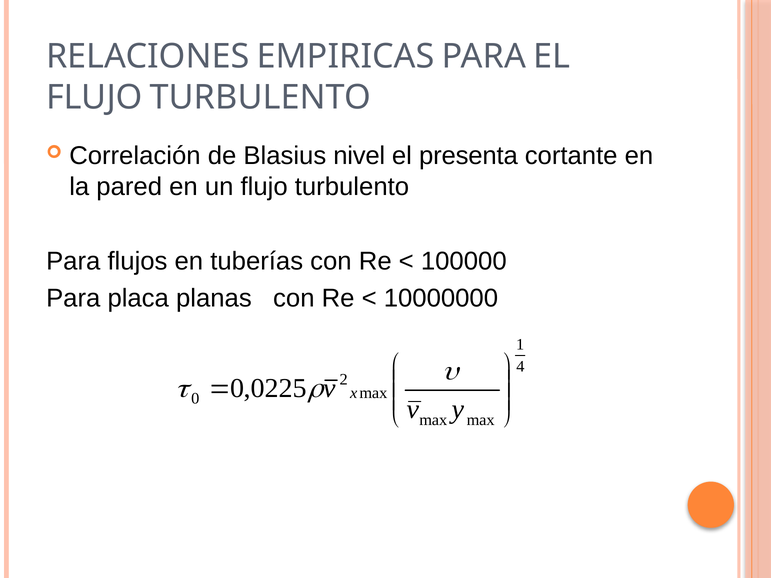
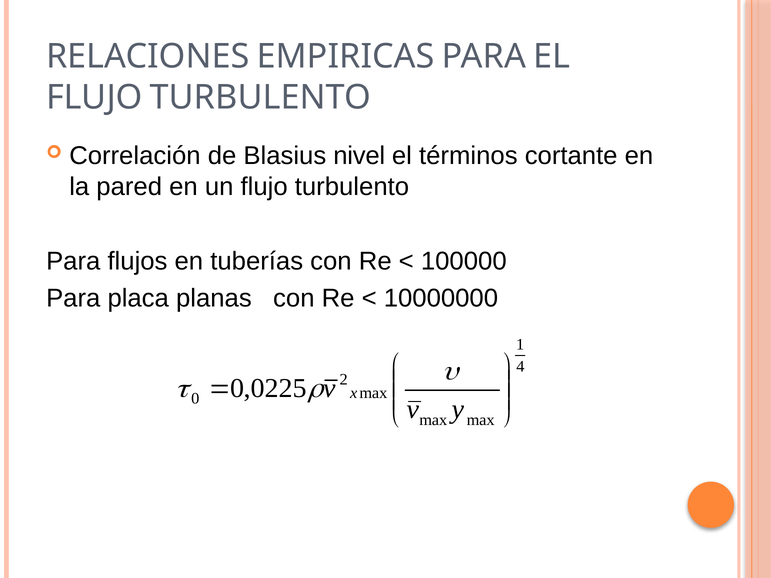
presenta: presenta -> términos (468, 156)
